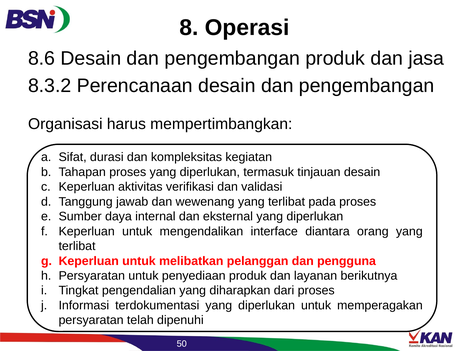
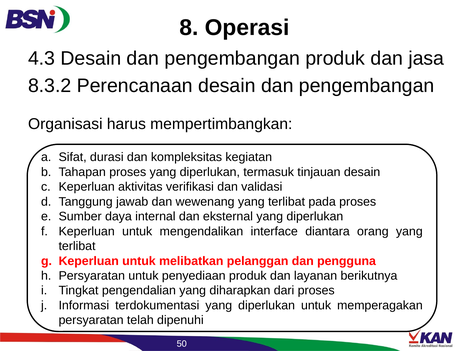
8.6: 8.6 -> 4.3 (42, 58)
